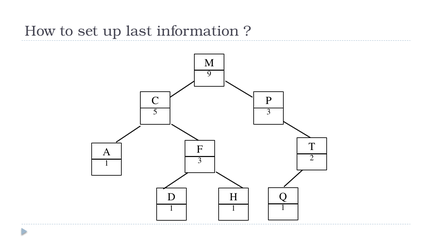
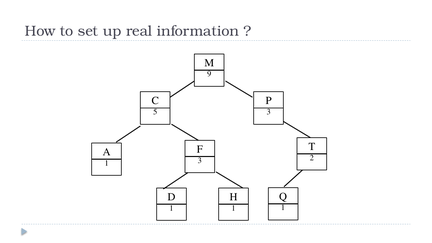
last: last -> real (139, 31)
